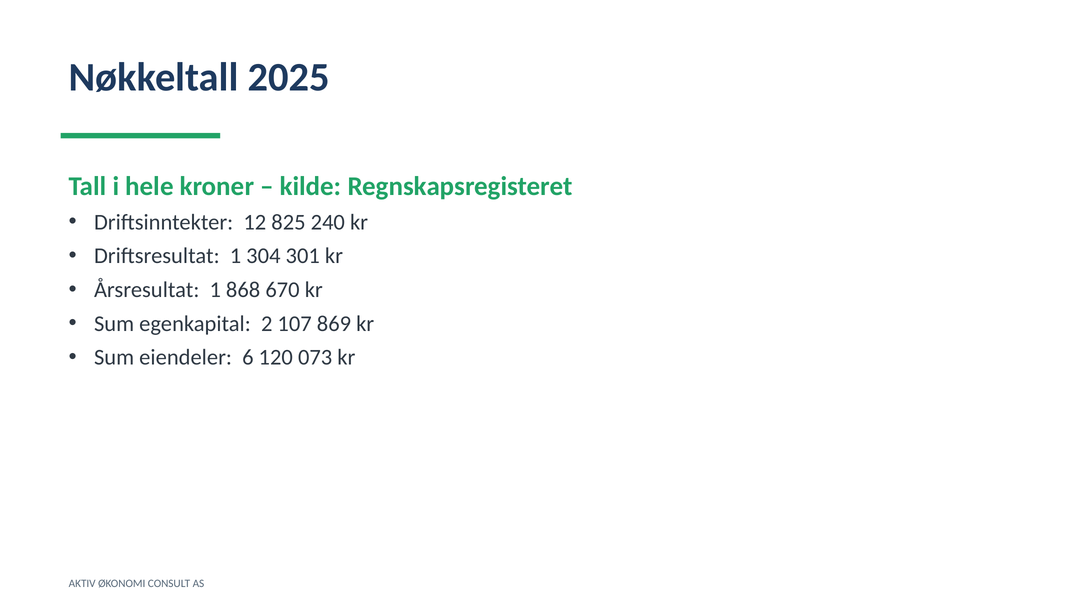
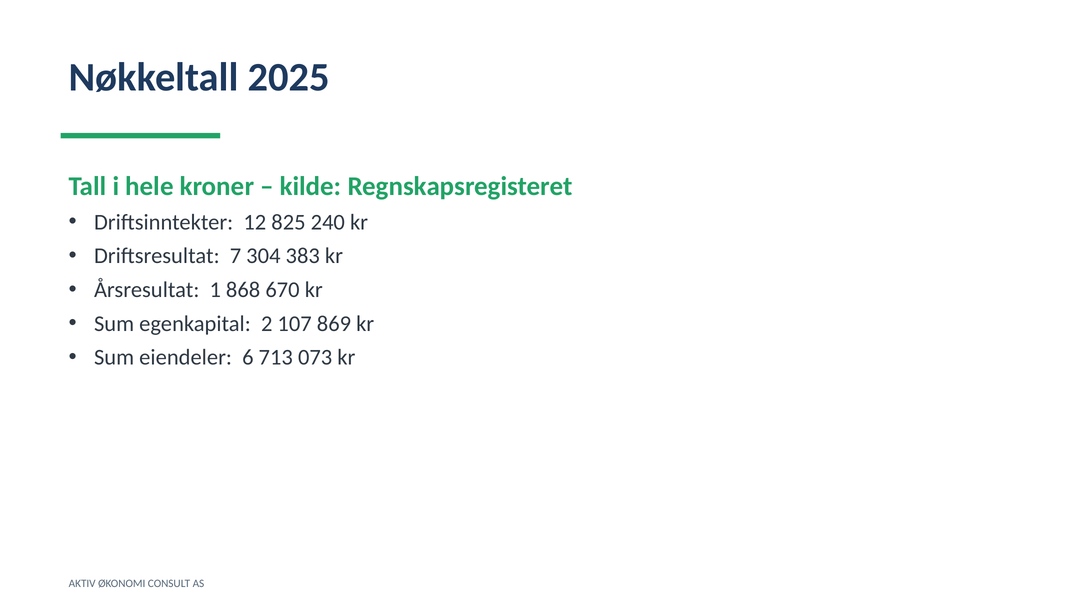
Driftsresultat 1: 1 -> 7 (236, 256)
301: 301 -> 383 (303, 256)
120: 120 -> 713 (276, 357)
